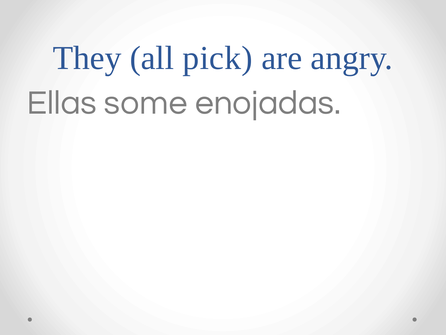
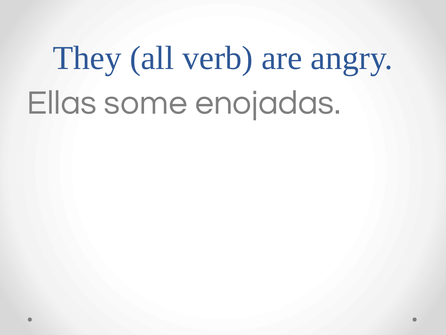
pick: pick -> verb (218, 58)
